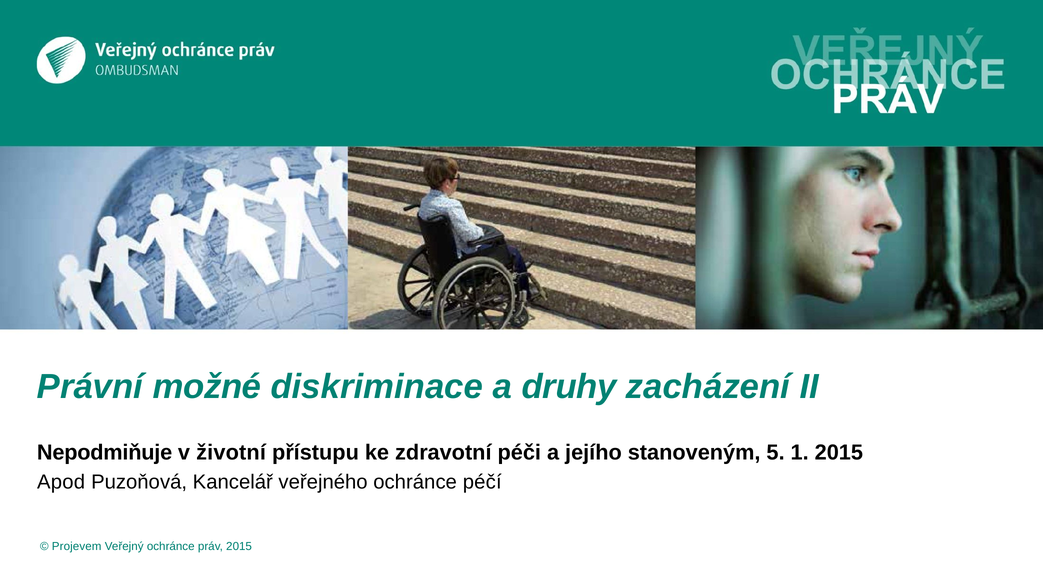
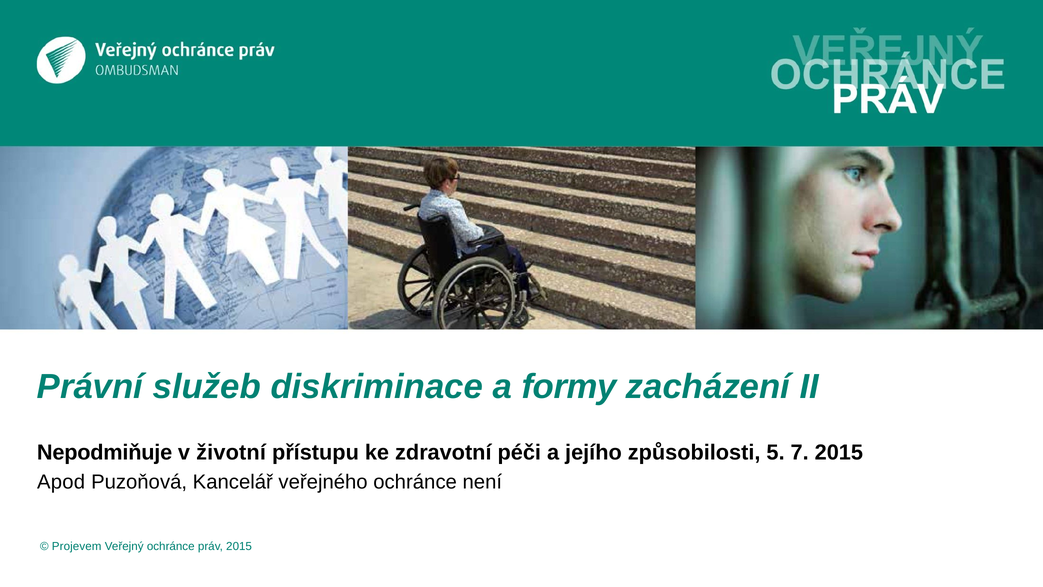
možné: možné -> služeb (207, 387)
druhy: druhy -> formy (569, 387)
stanoveným: stanoveným -> způsobilosti (694, 452)
1: 1 -> 7 (800, 452)
péčí: péčí -> není (482, 482)
